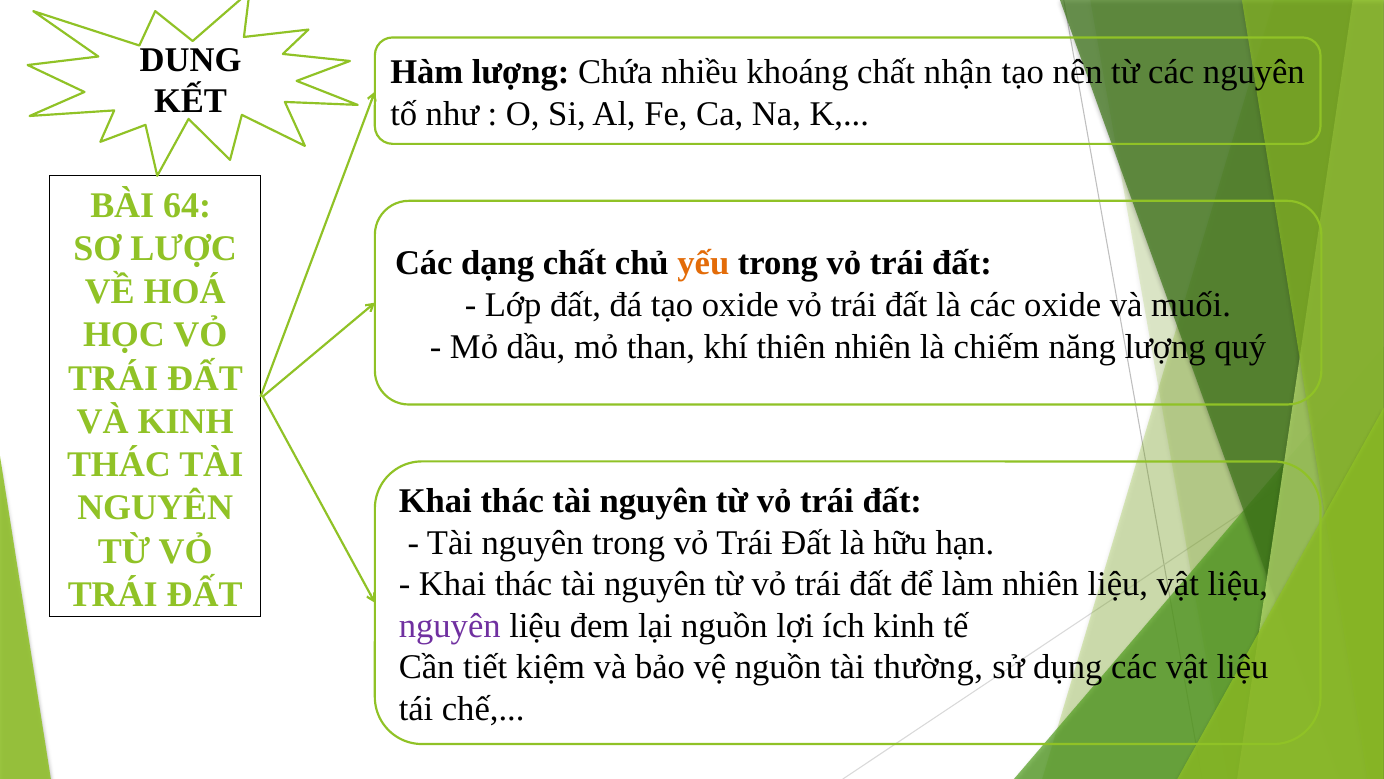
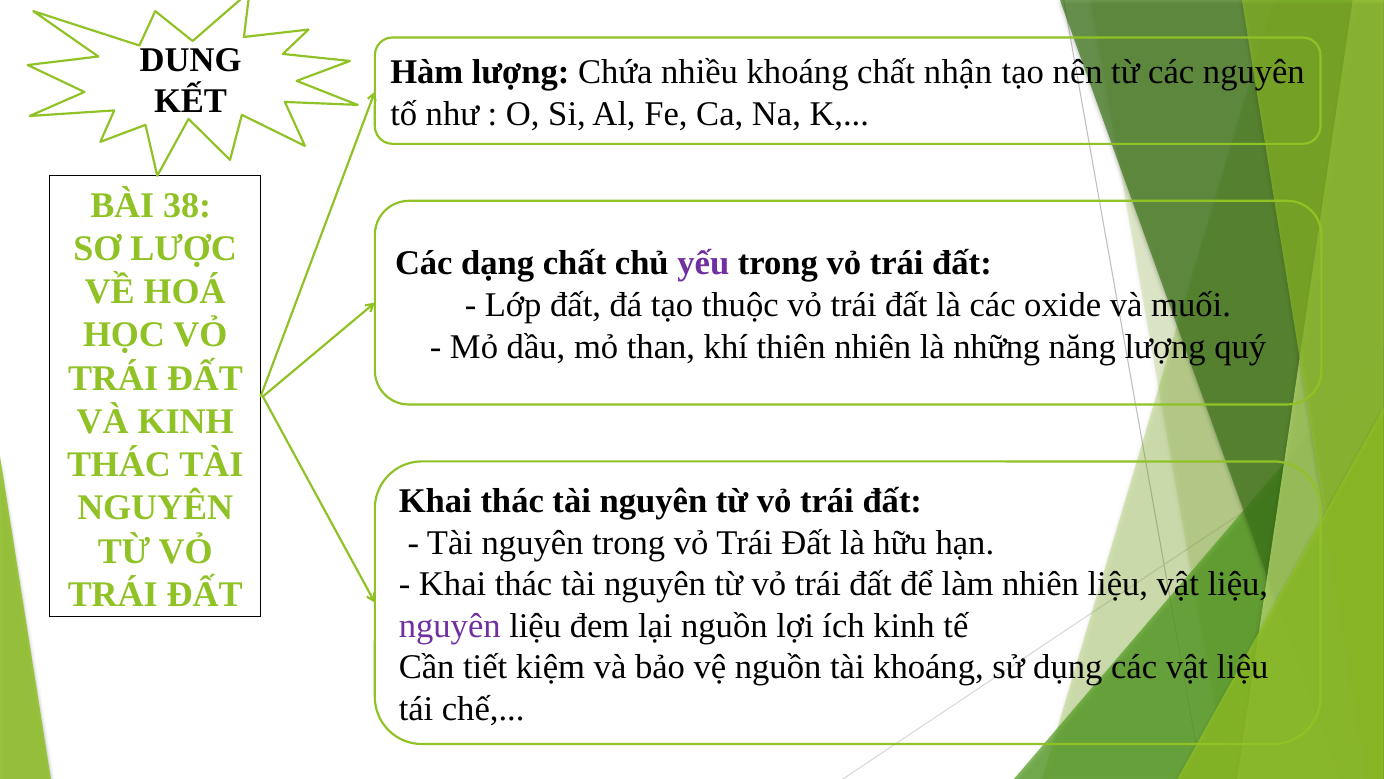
64: 64 -> 38 (187, 205)
yếu colour: orange -> purple (703, 263)
tạo oxide: oxide -> thuộc (740, 305)
chiếm: chiếm -> những (997, 346)
tài thường: thường -> khoáng (928, 667)
